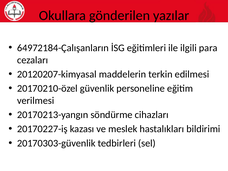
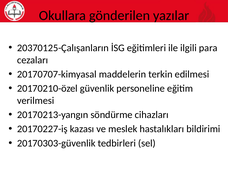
64972184-Çalışanların: 64972184-Çalışanların -> 20370125-Çalışanların (63, 48)
20120207-kimyasal: 20120207-kimyasal -> 20170707-kimyasal (57, 74)
